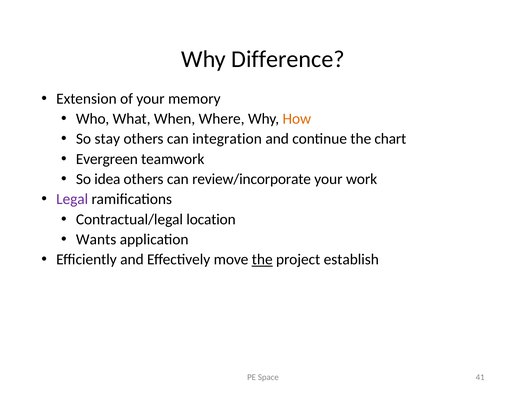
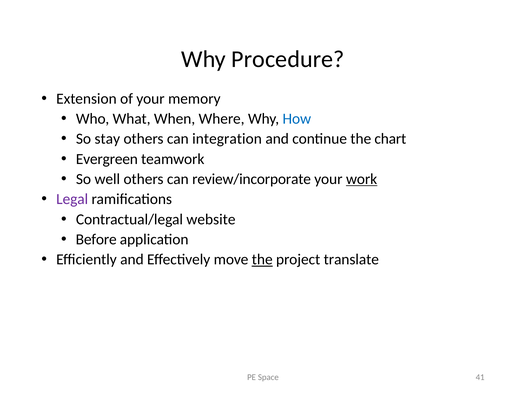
Difference: Difference -> Procedure (288, 59)
How colour: orange -> blue (297, 119)
idea: idea -> well (107, 179)
work underline: none -> present (362, 179)
location: location -> website (211, 219)
Wants: Wants -> Before (96, 239)
establish: establish -> translate (351, 259)
